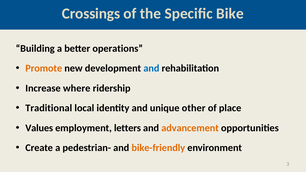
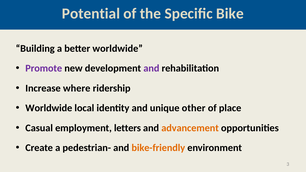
Crossings: Crossings -> Potential (91, 14)
better operations: operations -> worldwide (118, 49)
Promote colour: orange -> purple (44, 68)
and colour: blue -> purple (151, 68)
Traditional: Traditional -> Worldwide (49, 108)
Values: Values -> Casual (39, 128)
